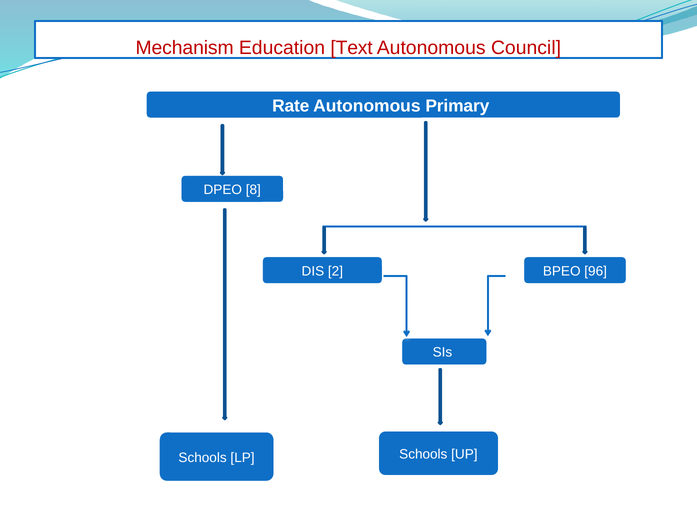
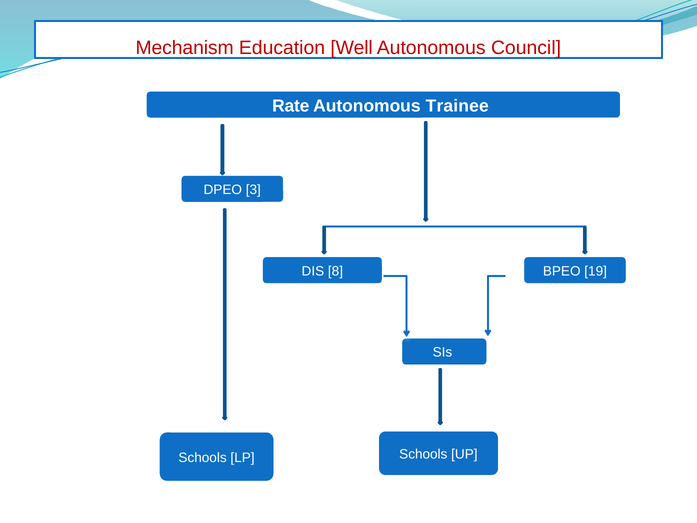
Text: Text -> Well (352, 48)
Primary: Primary -> Trainee (457, 106)
8: 8 -> 3 (253, 190)
2: 2 -> 8 (335, 271)
96: 96 -> 19 (596, 271)
